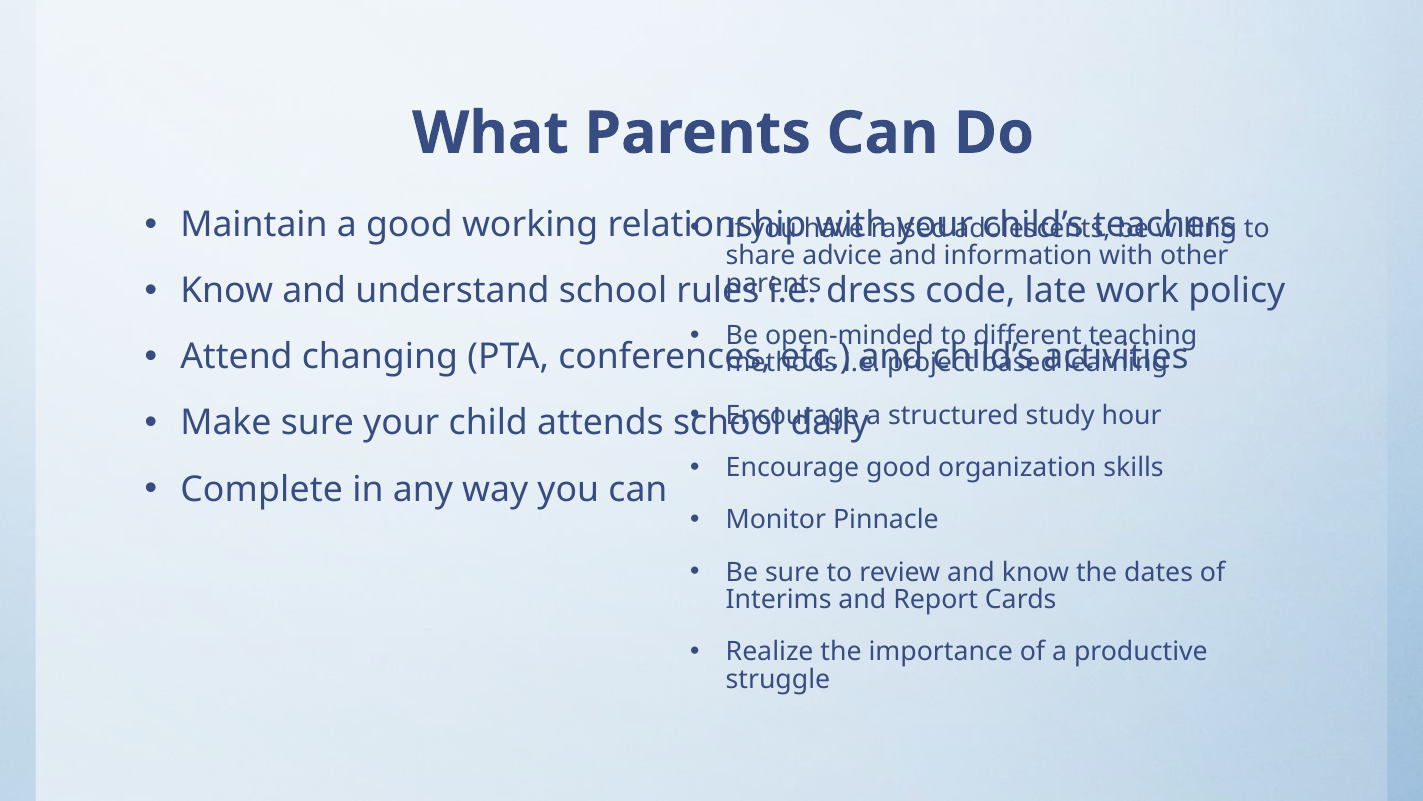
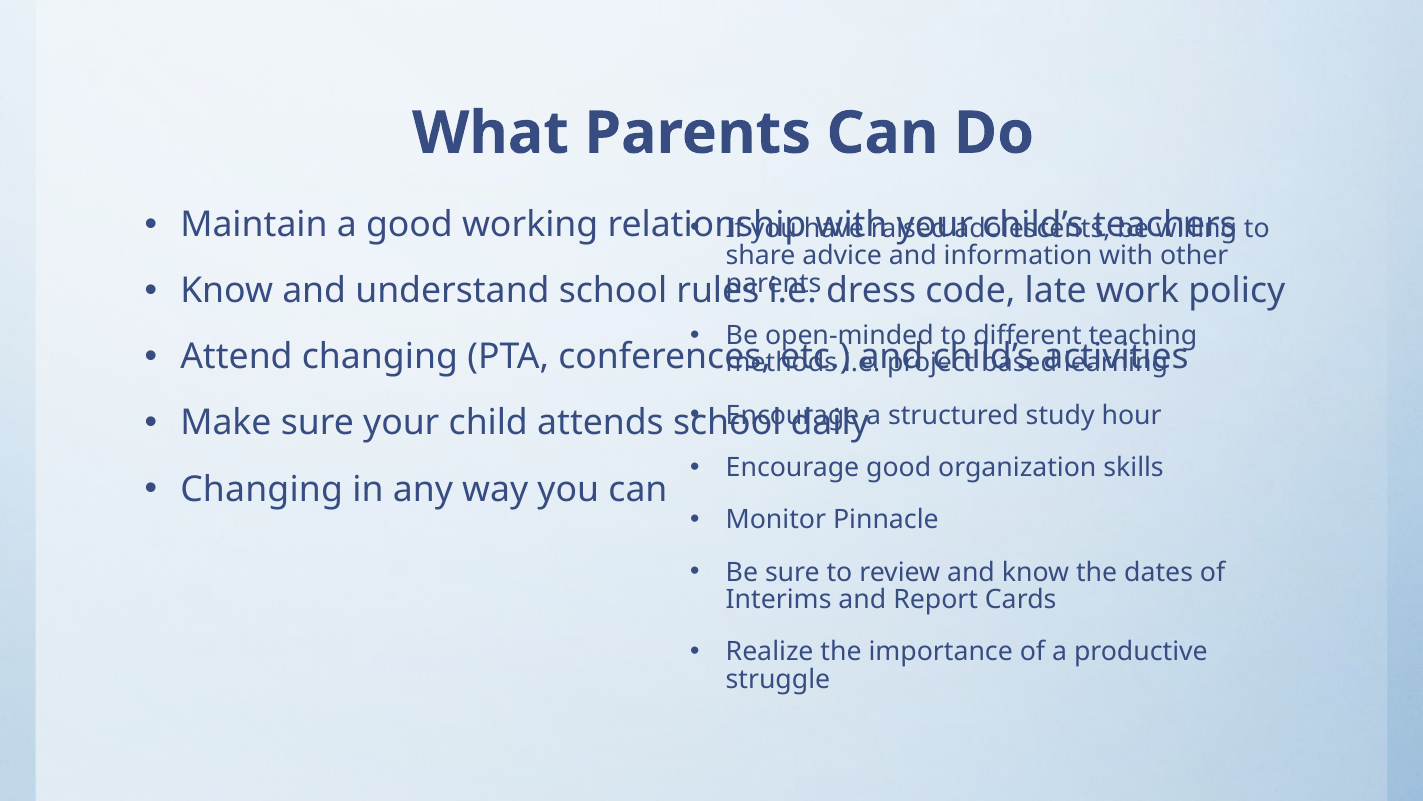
Complete: Complete -> Changing (262, 489)
